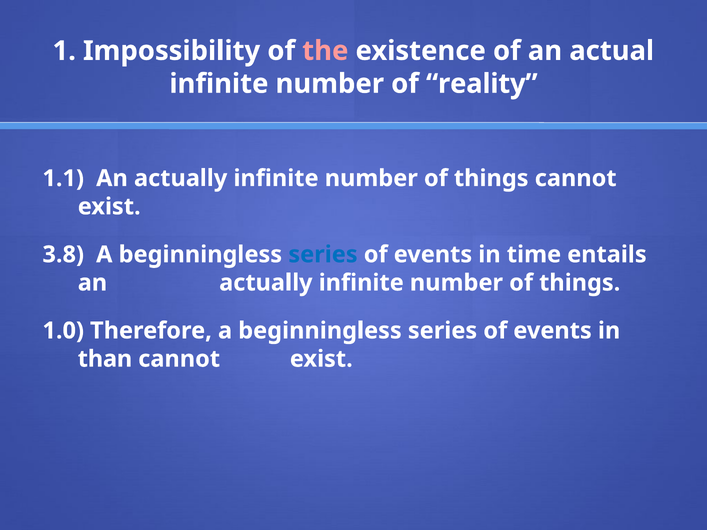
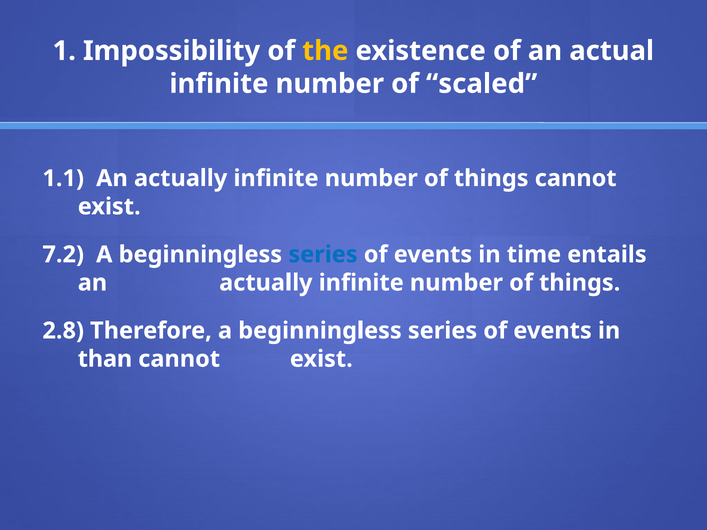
the colour: pink -> yellow (325, 51)
reality: reality -> scaled (482, 84)
3.8: 3.8 -> 7.2 (63, 255)
1.0: 1.0 -> 2.8 (63, 331)
